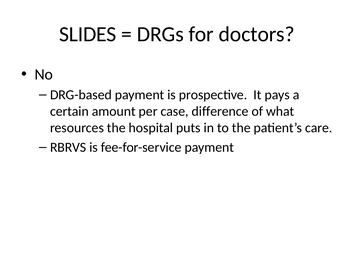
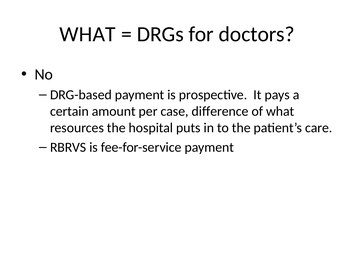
SLIDES: SLIDES -> WHAT (88, 34)
